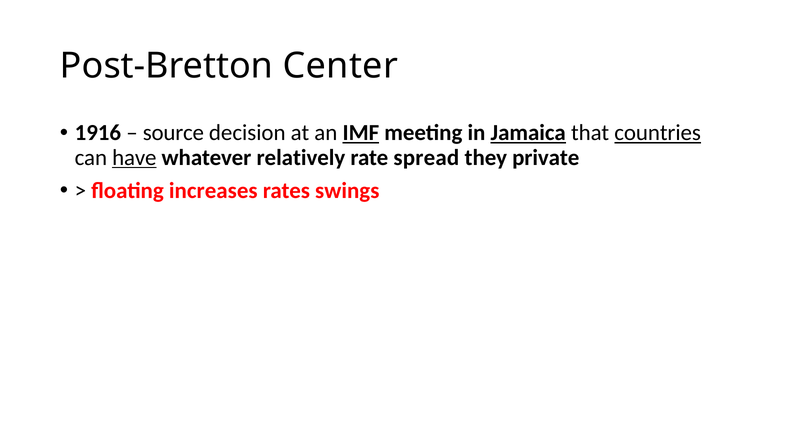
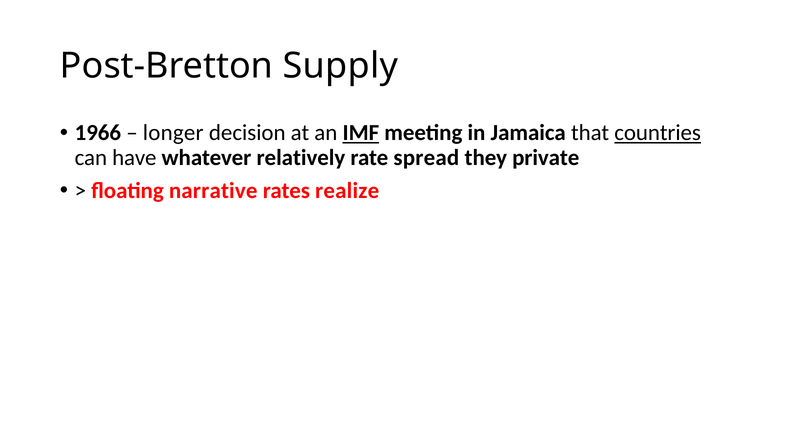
Center: Center -> Supply (340, 66)
1916: 1916 -> 1966 (98, 133)
source: source -> longer (173, 133)
Jamaica underline: present -> none (528, 133)
have underline: present -> none (134, 158)
increases: increases -> narrative (213, 191)
swings: swings -> realize (347, 191)
